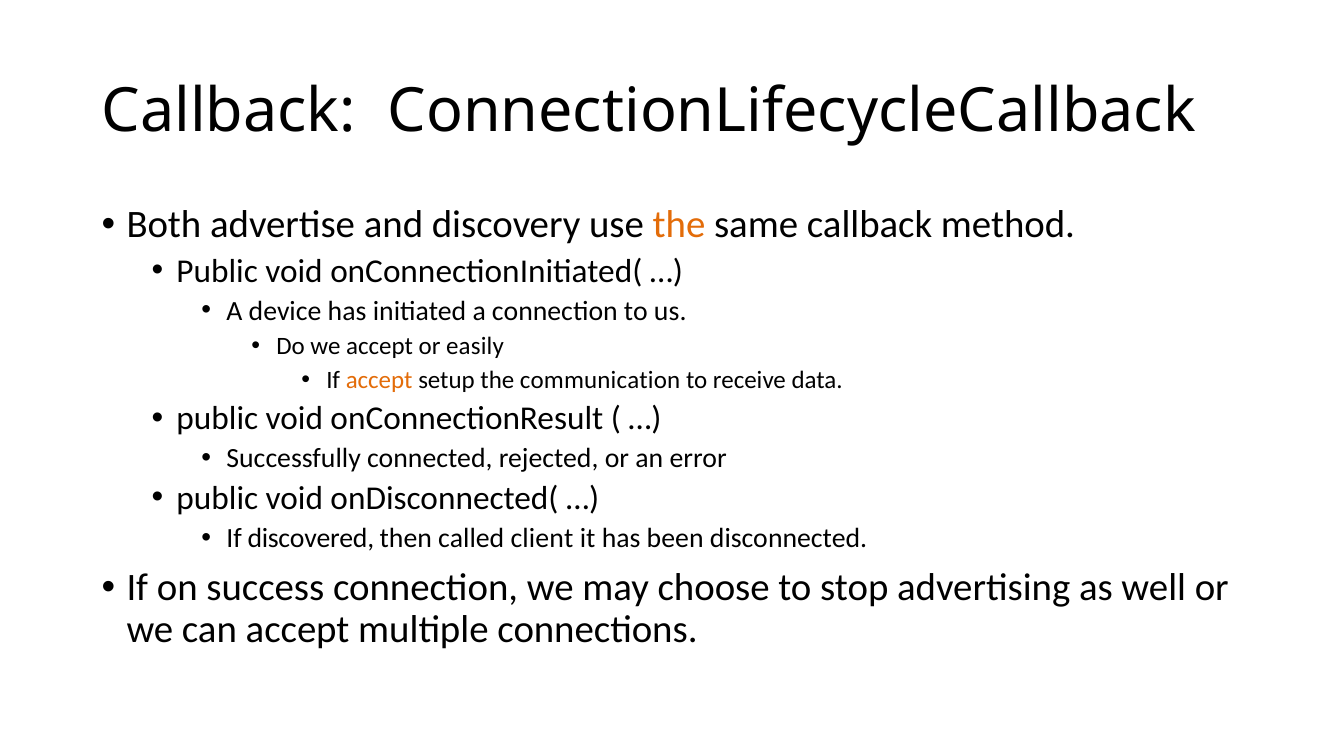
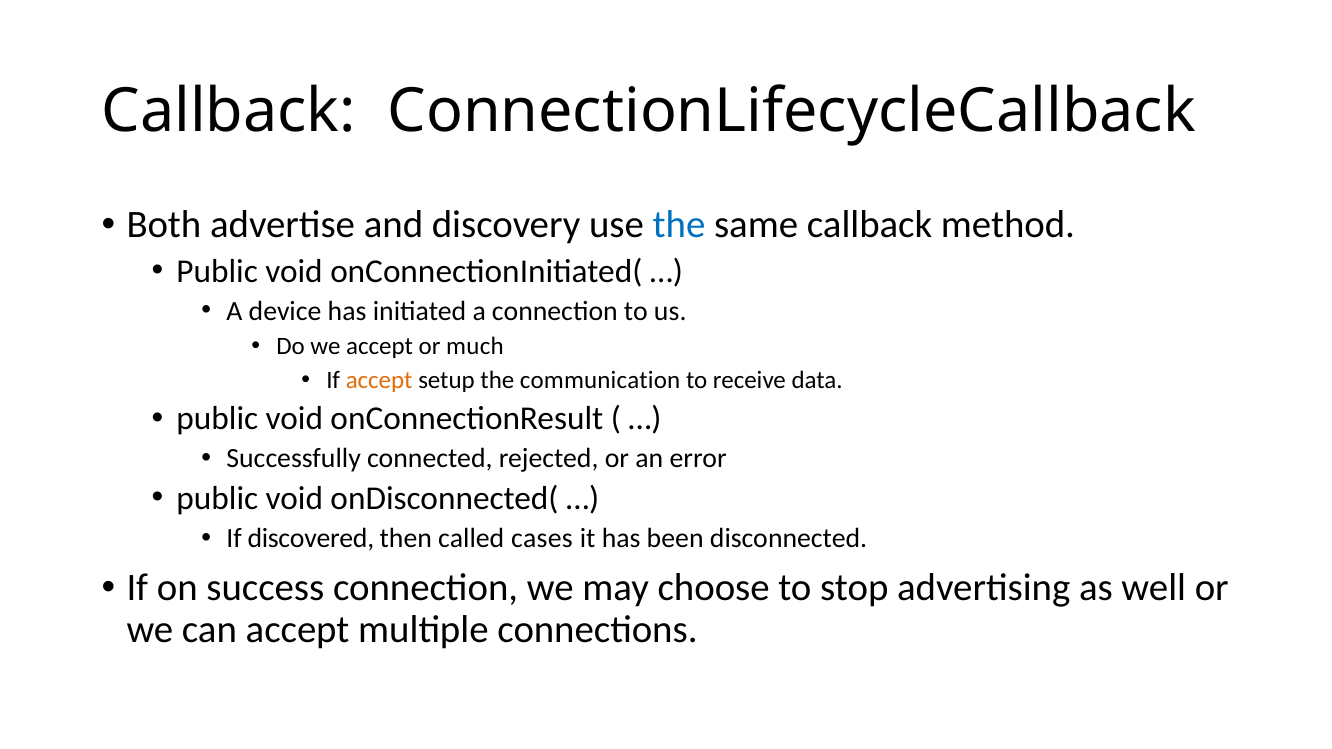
the colour: orange -> blue (679, 225)
easily: easily -> much (475, 346)
client: client -> cases (542, 538)
